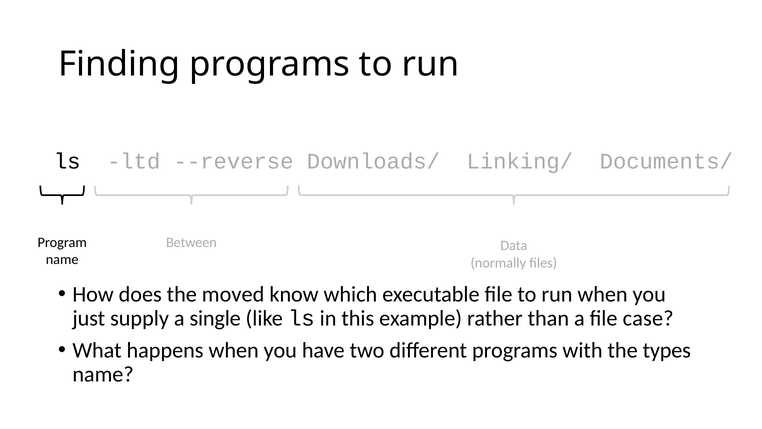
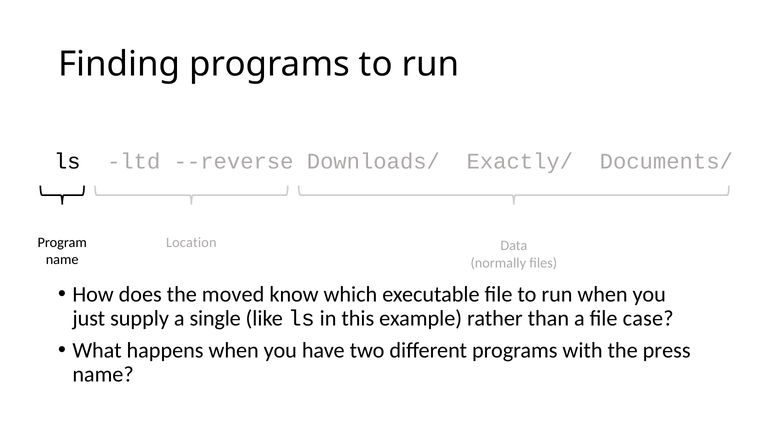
Linking/: Linking/ -> Exactly/ (520, 161)
Between: Between -> Location (191, 242)
types: types -> press (667, 350)
